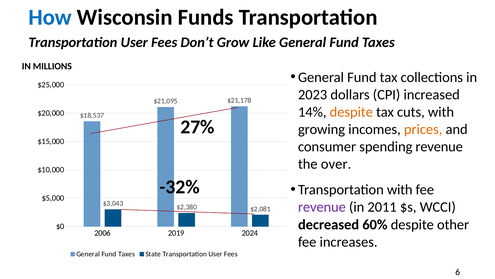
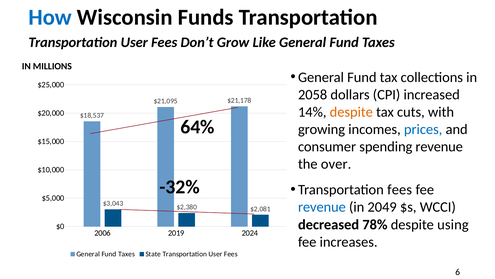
2023: 2023 -> 2058 (313, 95)
27%: 27% -> 64% (198, 127)
prices colour: orange -> blue (423, 129)
Transportation with: with -> fees (400, 189)
revenue colour: purple -> blue (322, 207)
2011: 2011 -> 2049 (382, 207)
60%: 60% -> 78% (375, 224)
other: other -> using (453, 224)
